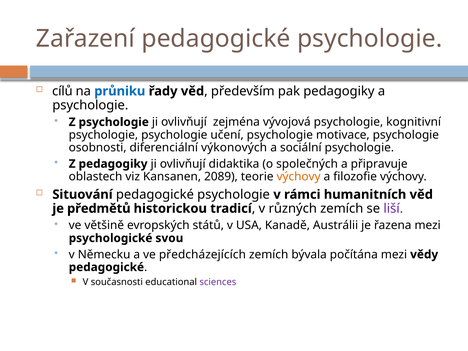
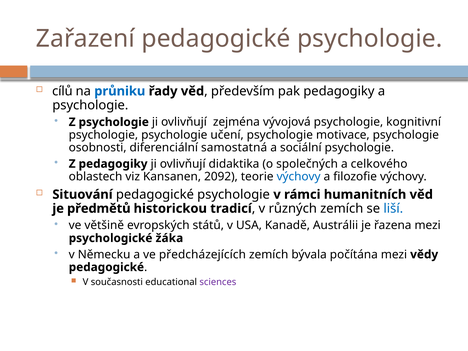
výkonových: výkonových -> samostatná (234, 148)
připravuje: připravuje -> celkového (379, 164)
2089: 2089 -> 2092 (221, 177)
výchovy colour: orange -> blue (299, 177)
liší colour: purple -> blue (393, 208)
svou: svou -> žáka (169, 238)
